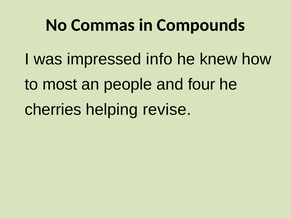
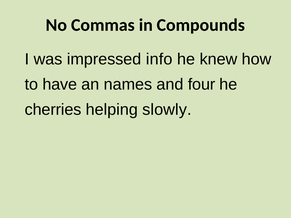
most: most -> have (60, 84)
people: people -> names (128, 84)
revise: revise -> slowly (167, 110)
